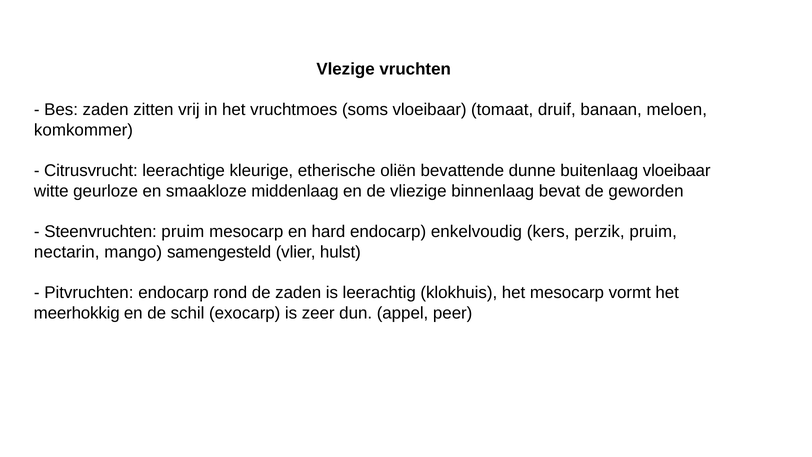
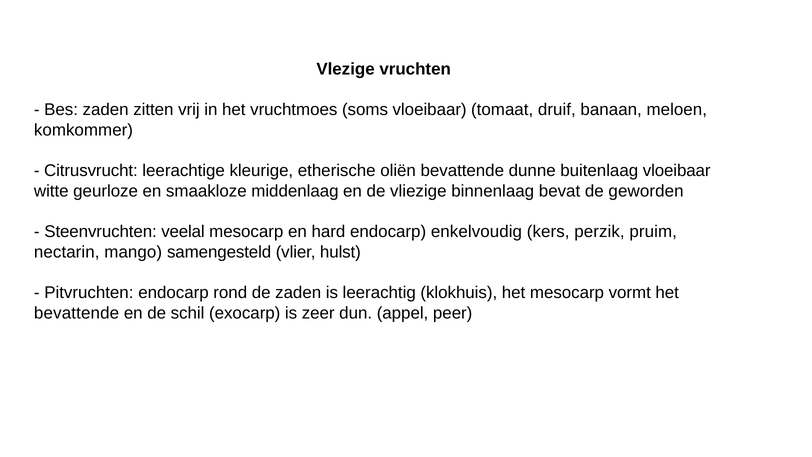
Steenvruchten pruim: pruim -> veelal (183, 232)
meerhokkig: meerhokkig -> bevattende (77, 313)
